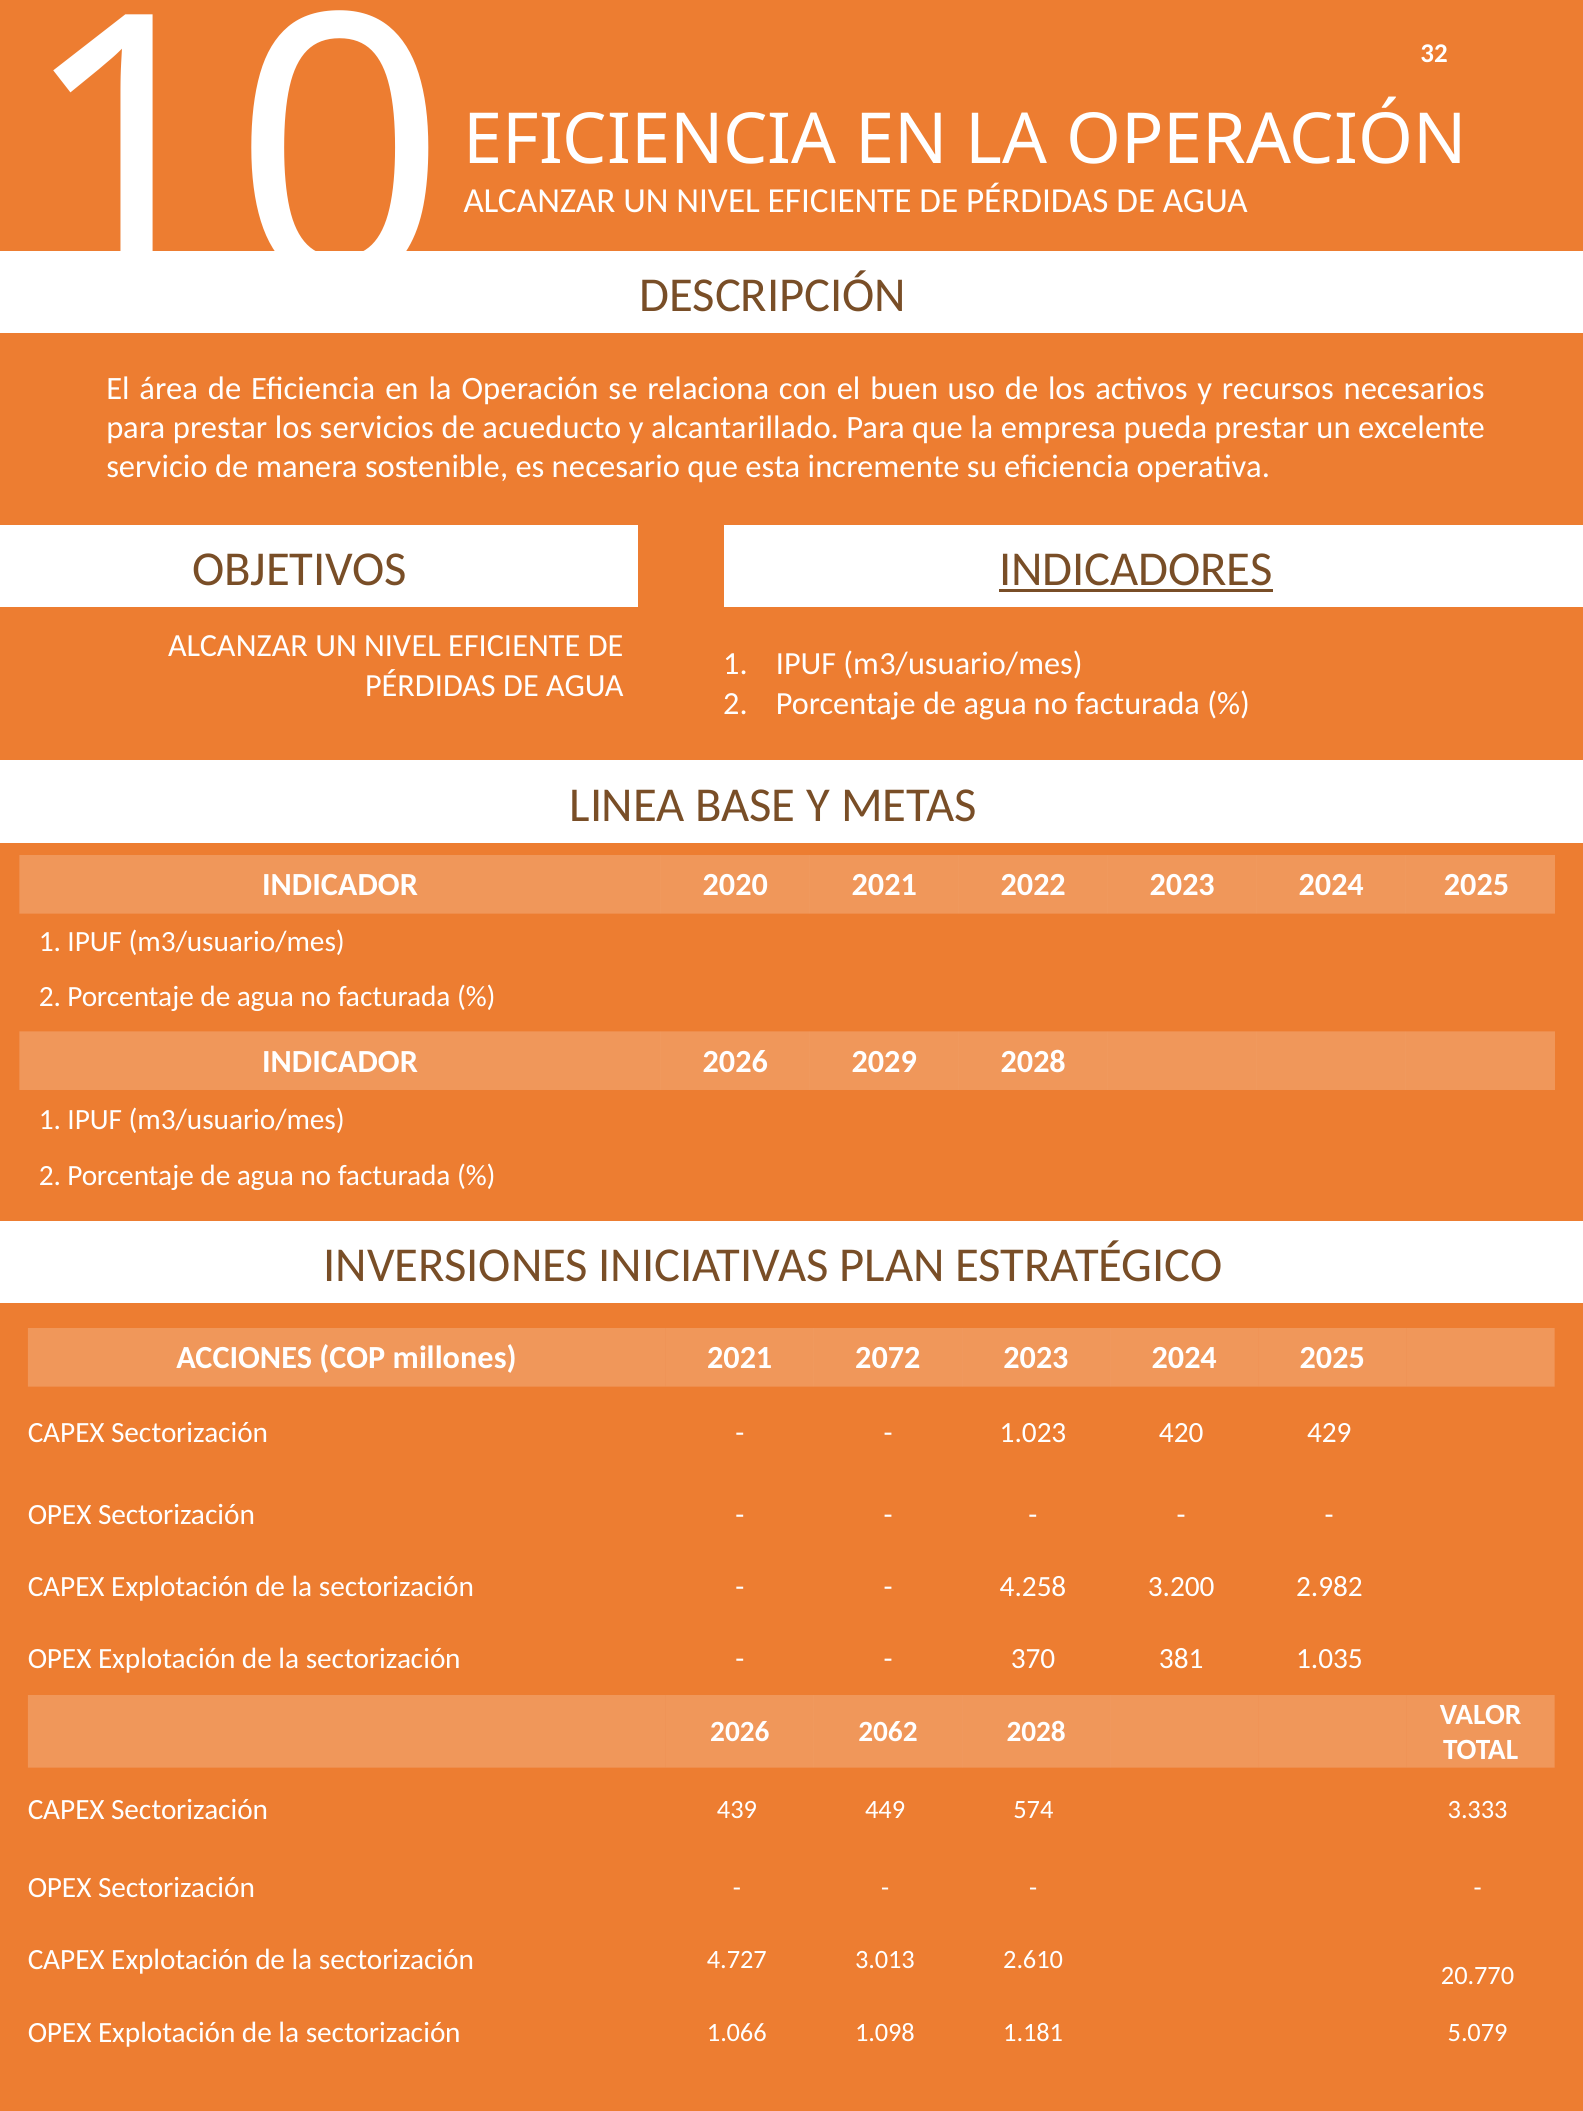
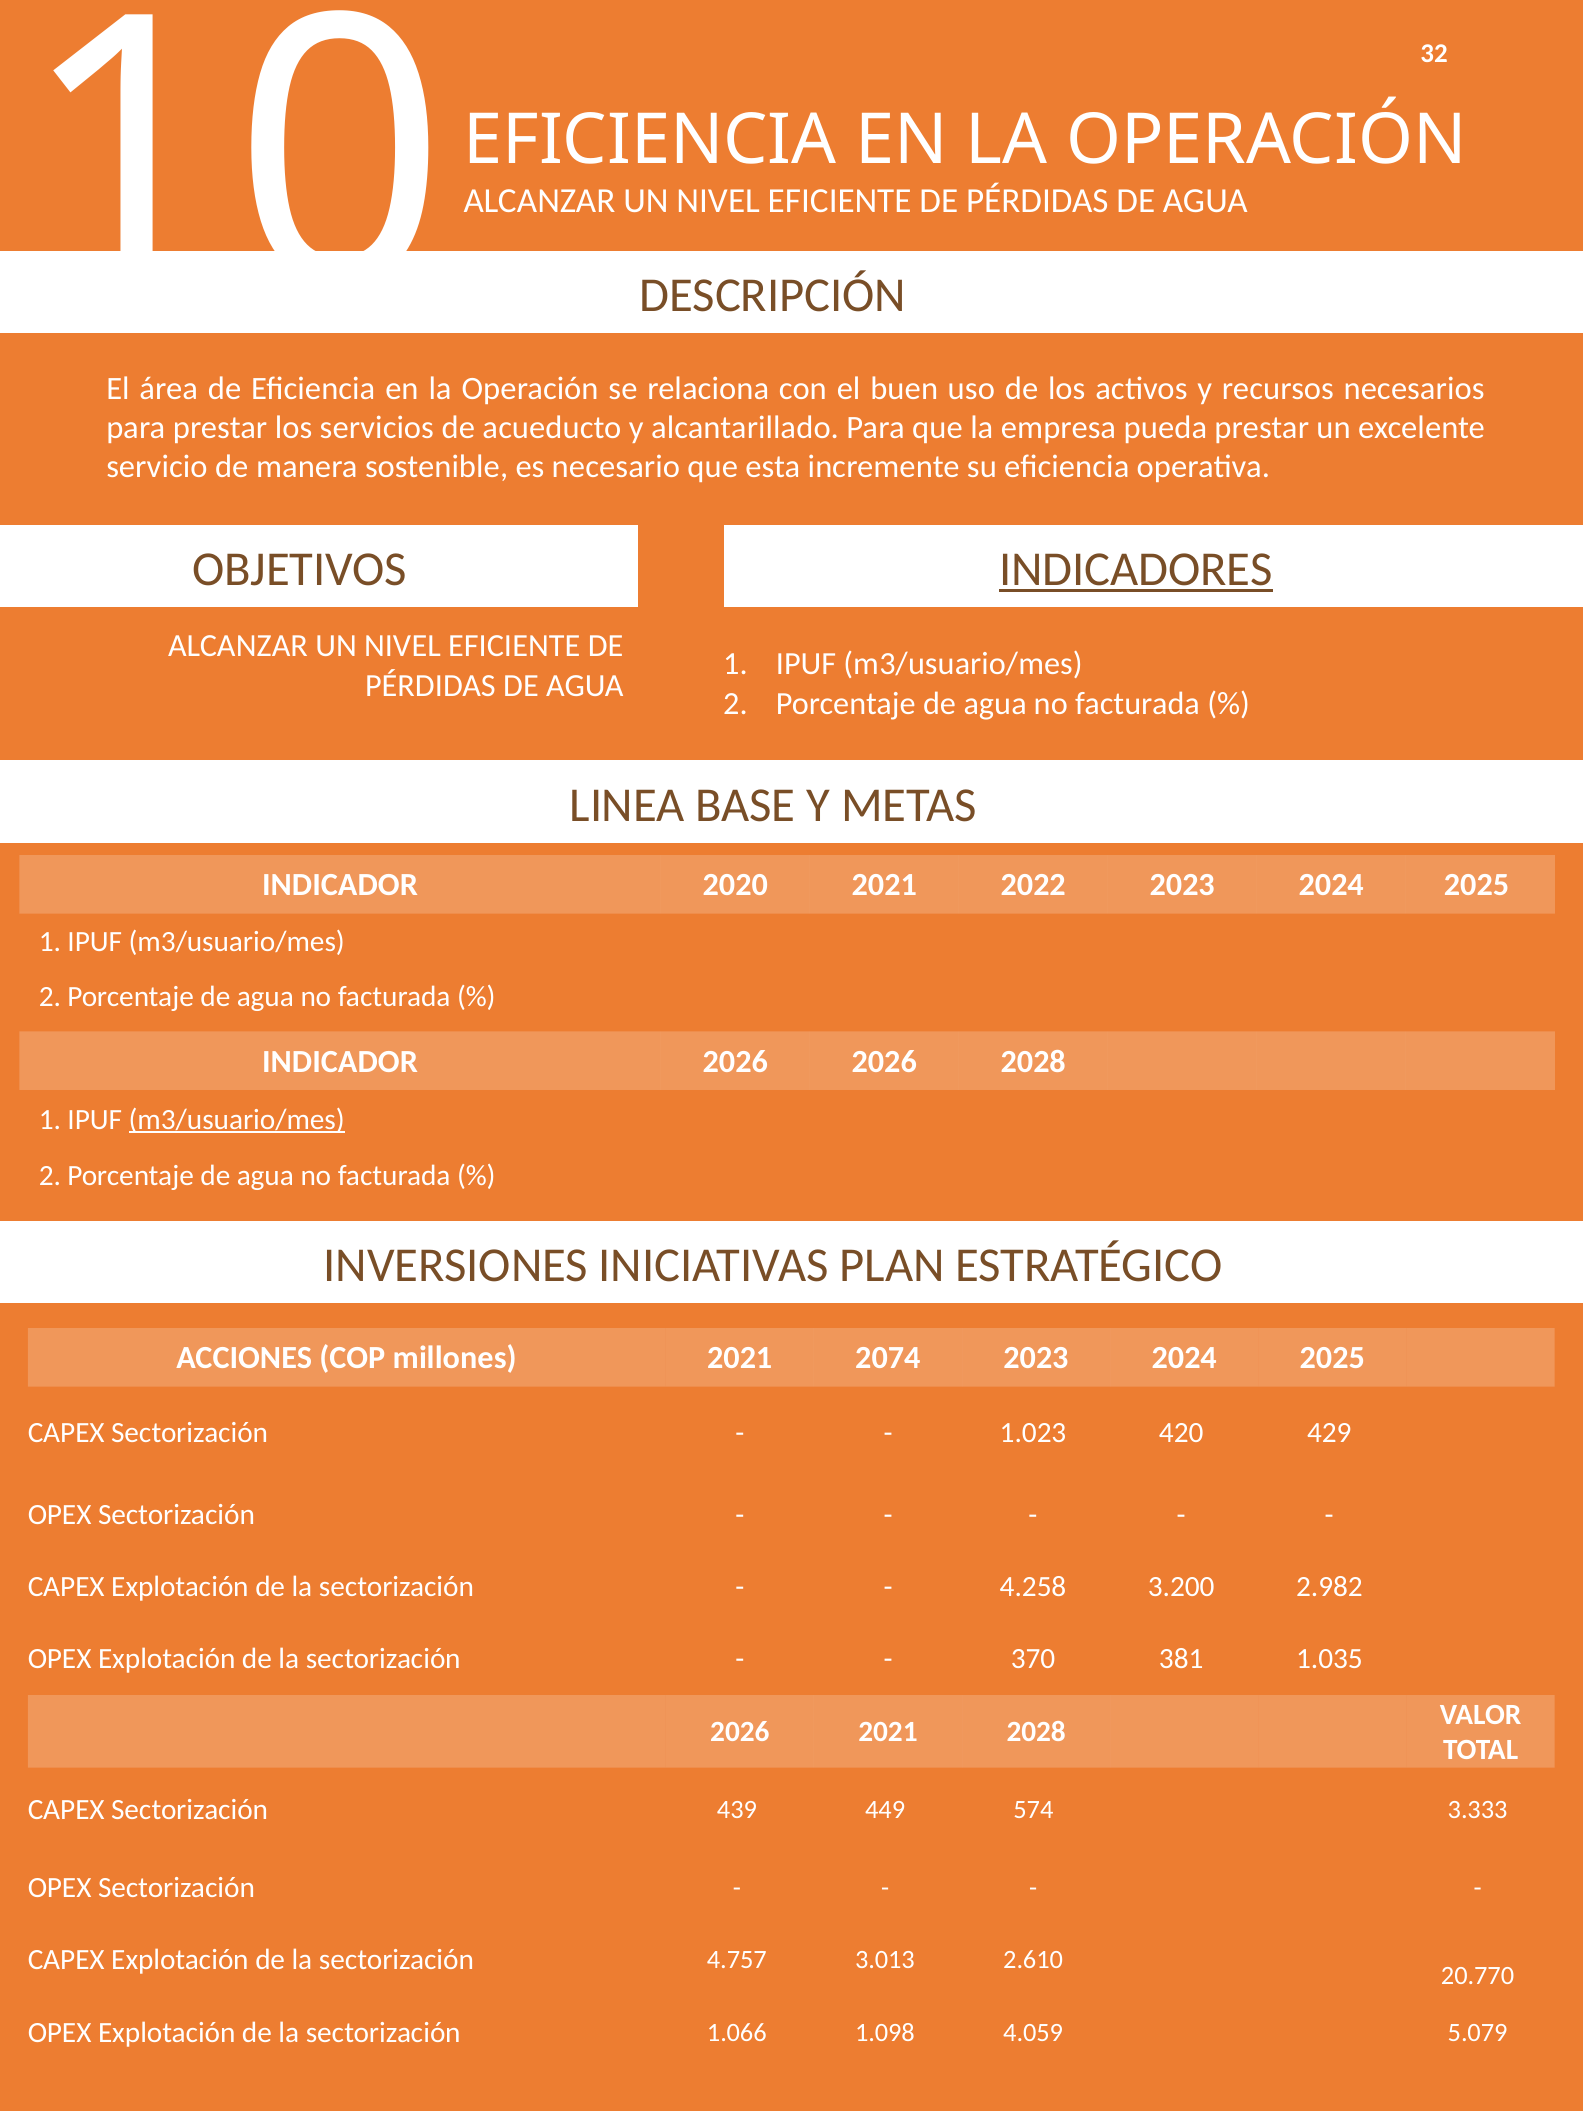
2026 2029: 2029 -> 2026 (884, 1061)
m3/usuario/mes underline: none -> present (237, 1119)
2072: 2072 -> 2074 (888, 1358)
2026 2062: 2062 -> 2021 (888, 1732)
4.727: 4.727 -> 4.757 (737, 1960)
1.181: 1.181 -> 4.059 (1033, 2032)
